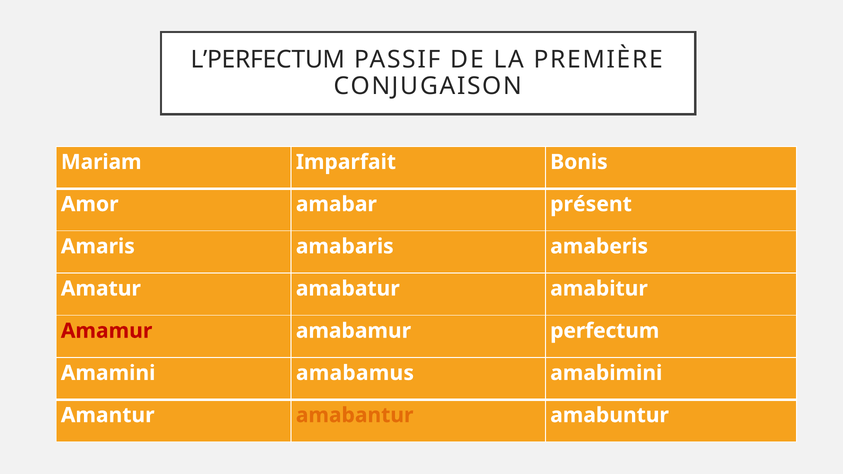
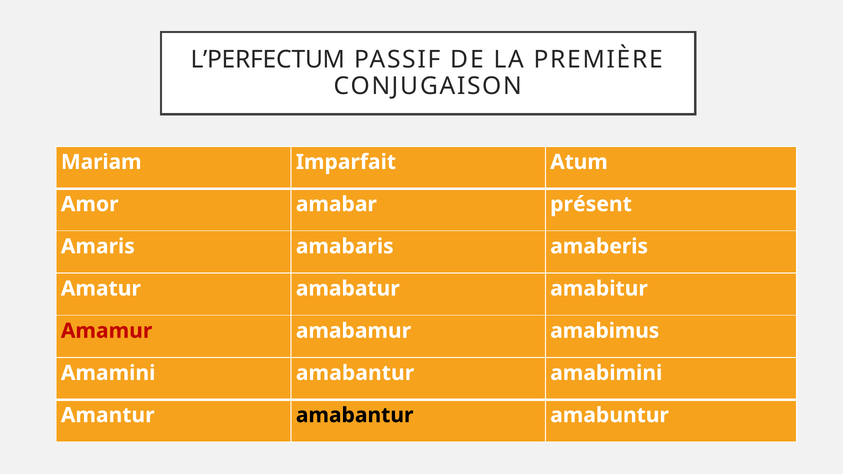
Bonis: Bonis -> Atum (579, 162)
perfectum: perfectum -> amabimus (605, 331)
Amamini amabamus: amabamus -> amabantur (355, 373)
amabantur colour: orange -> black (355, 415)
